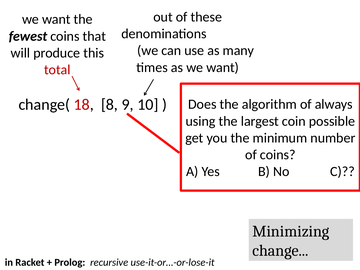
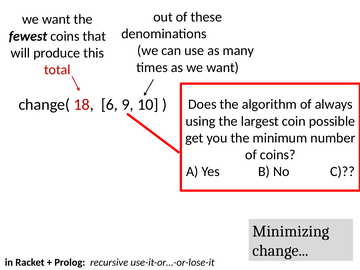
8: 8 -> 6 (109, 105)
